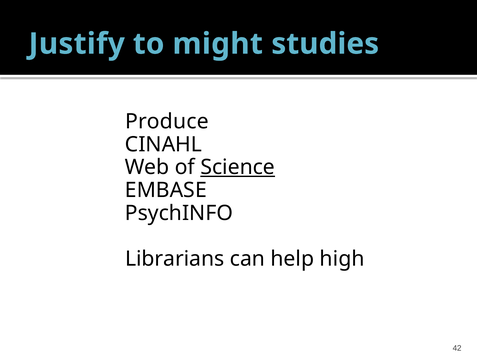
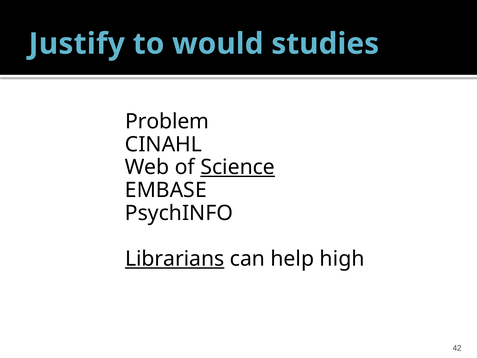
might: might -> would (218, 44)
Produce: Produce -> Problem (167, 121)
Librarians underline: none -> present (175, 259)
